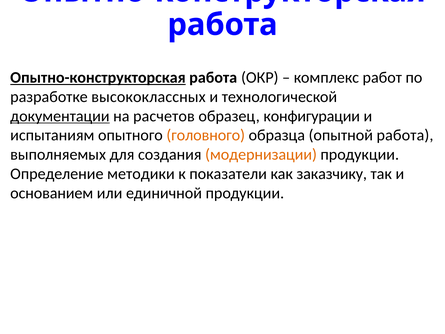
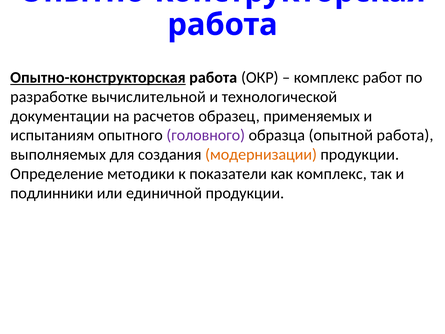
высококлассных: высококлассных -> вычислительной (149, 97)
документации underline: present -> none (60, 116)
конфигурации: конфигурации -> применяемых (312, 116)
головного colour: orange -> purple (206, 135)
как заказчику: заказчику -> комплекс (332, 174)
основанием: основанием -> подлинники (52, 193)
